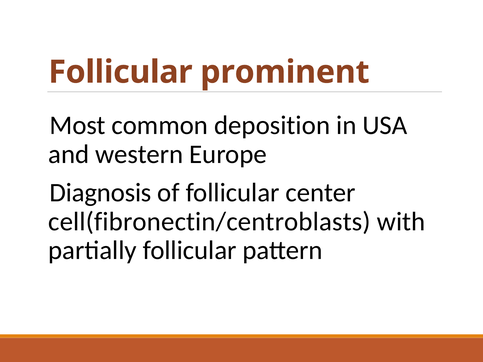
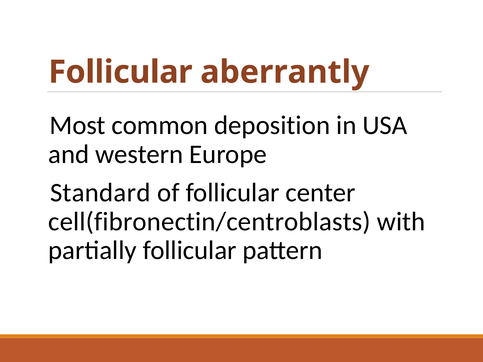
prominent: prominent -> aberrantly (285, 72)
Diagnosis: Diagnosis -> Standard (100, 193)
